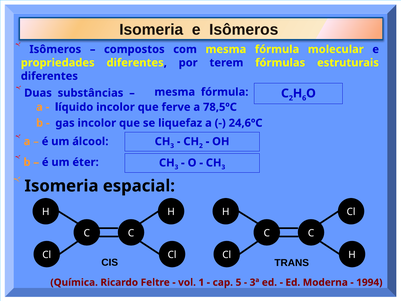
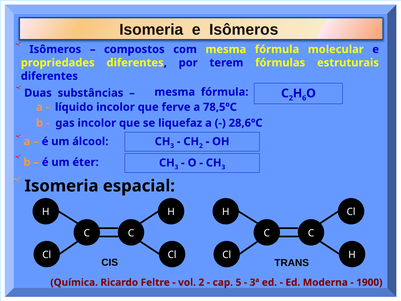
24,6ºC: 24,6ºC -> 28,6ºC (246, 123)
vol 1: 1 -> 2 (201, 282)
1994: 1994 -> 1900 (369, 282)
